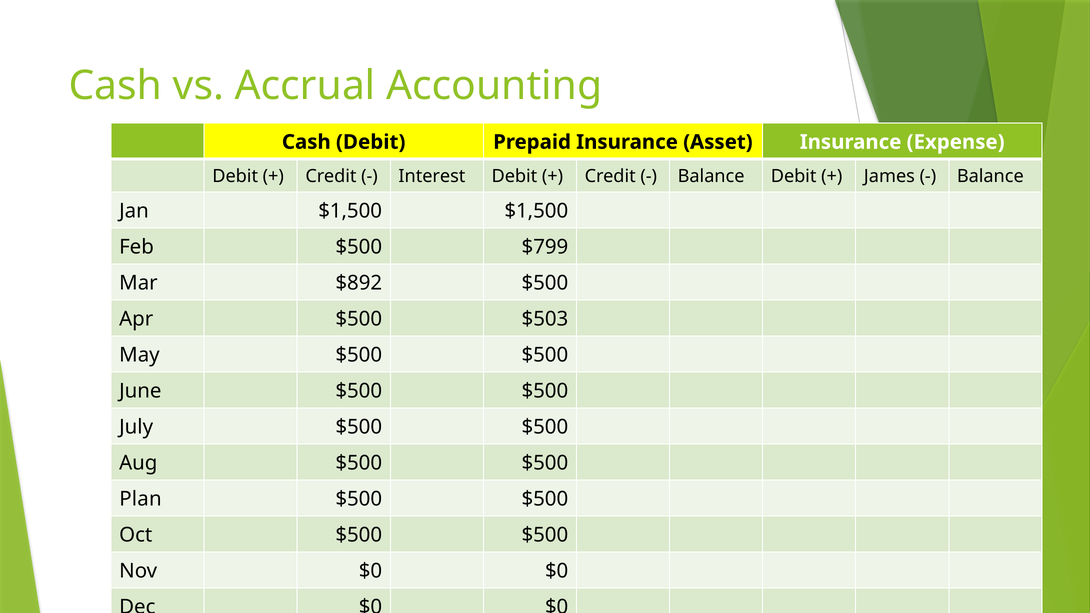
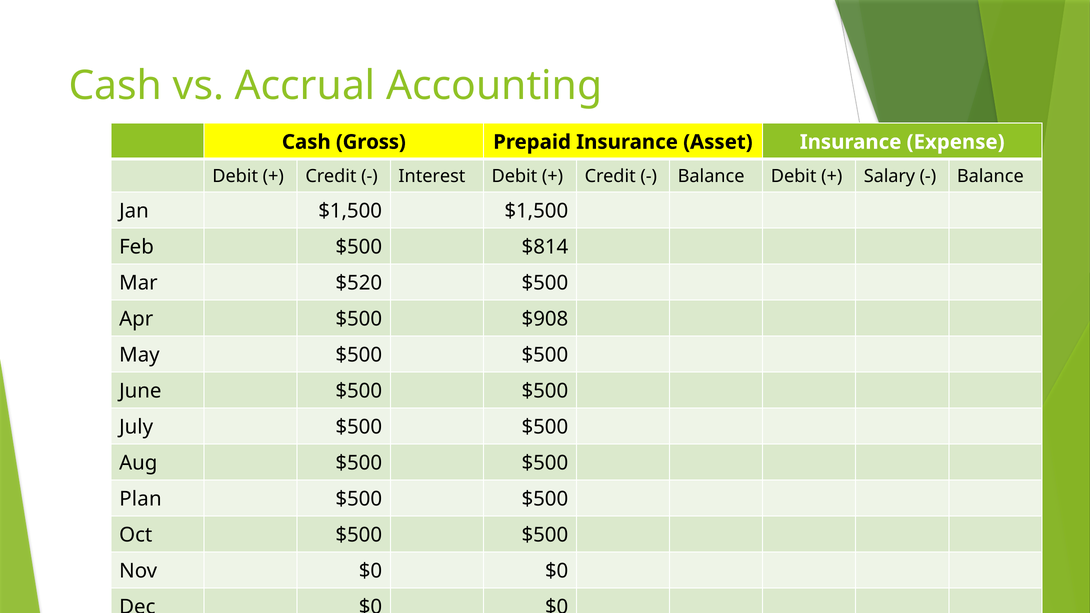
Cash Debit: Debit -> Gross (371, 142)
James: James -> Salary (889, 176)
$799: $799 -> $814 (545, 247)
$892: $892 -> $520 (359, 283)
$503: $503 -> $908 (545, 319)
